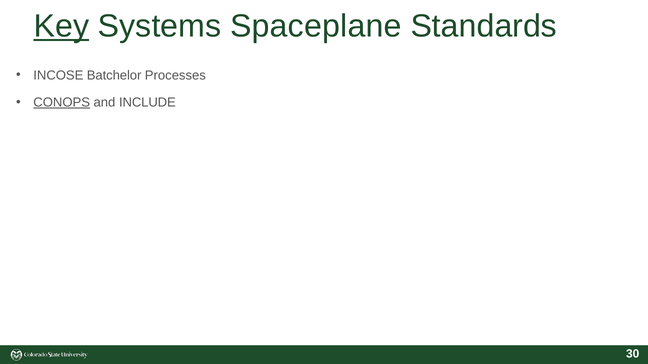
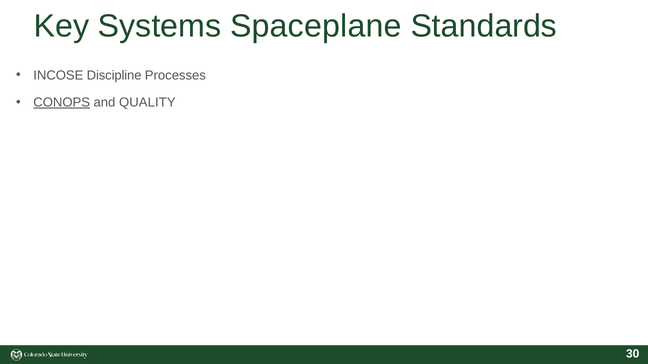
Key underline: present -> none (61, 26)
Batchelor: Batchelor -> Discipline (114, 75)
INCLUDE: INCLUDE -> QUALITY (147, 103)
